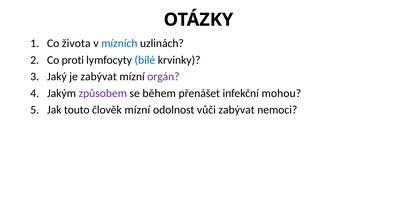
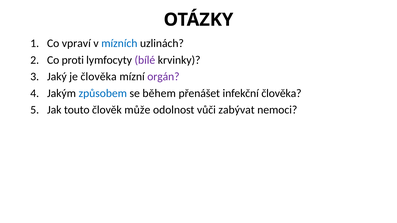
života: života -> vpraví (76, 43)
bílé colour: blue -> purple (145, 60)
je zabývat: zabývat -> člověka (99, 77)
způsobem colour: purple -> blue (103, 93)
infekční mohou: mohou -> člověka (281, 93)
člověk mízní: mízní -> může (137, 110)
